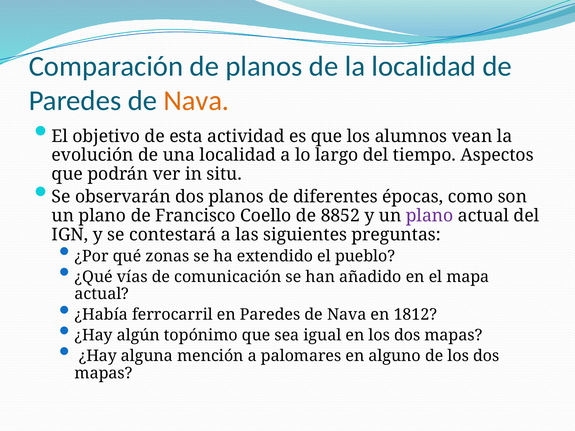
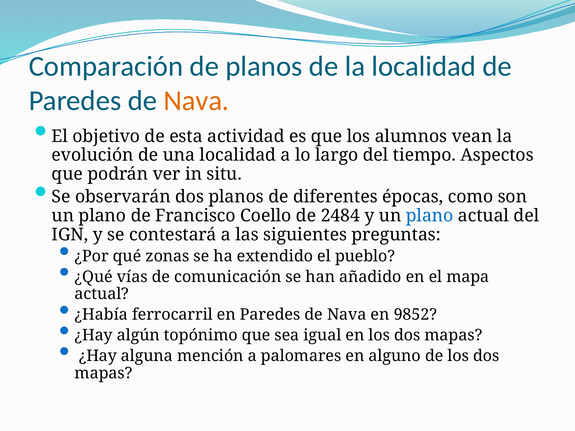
8852: 8852 -> 2484 (340, 216)
plano colour: purple -> blue (430, 216)
1812: 1812 -> 9852 (415, 315)
